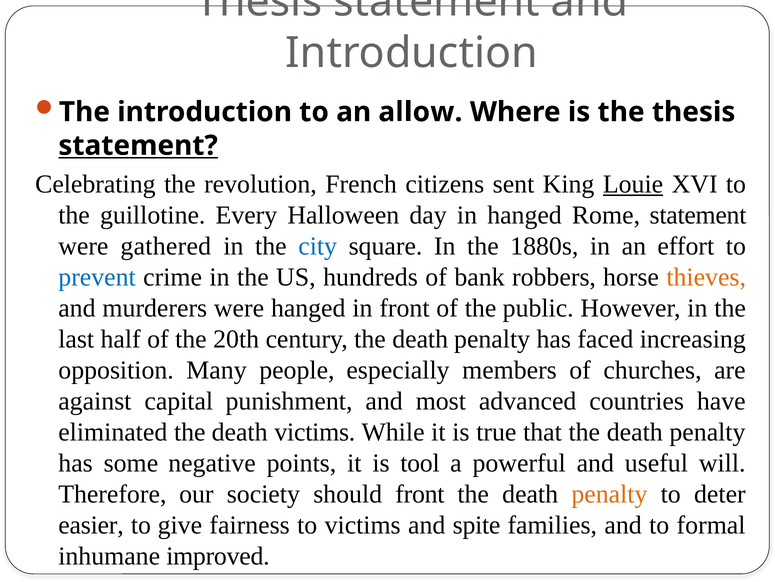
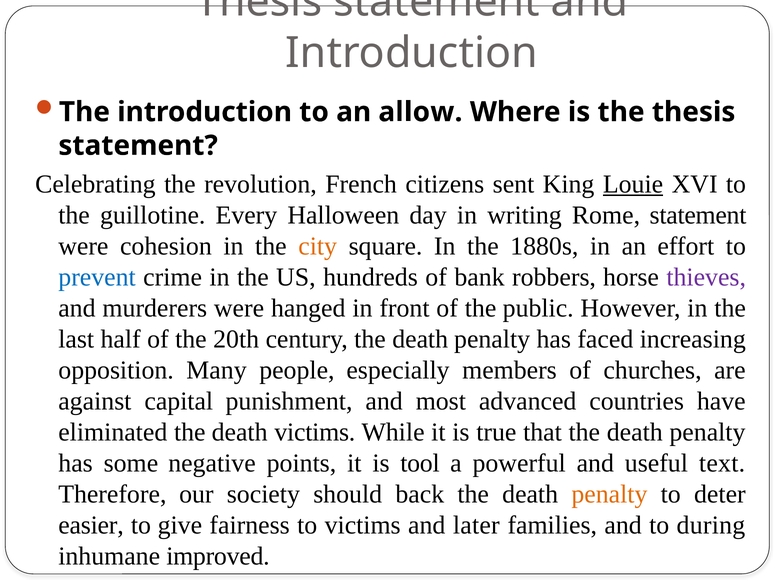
statement underline: present -> none (138, 145)
in hanged: hanged -> writing (525, 215)
gathered: gathered -> cohesion (166, 246)
city colour: blue -> orange (318, 246)
thieves colour: orange -> purple (706, 277)
will: will -> text (722, 463)
should front: front -> back (420, 494)
spite: spite -> later (476, 525)
formal: formal -> during (711, 525)
